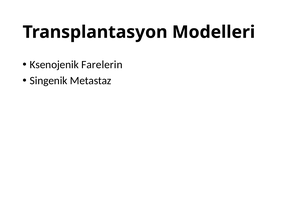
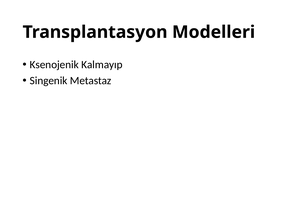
Farelerin: Farelerin -> Kalmayıp (102, 65)
